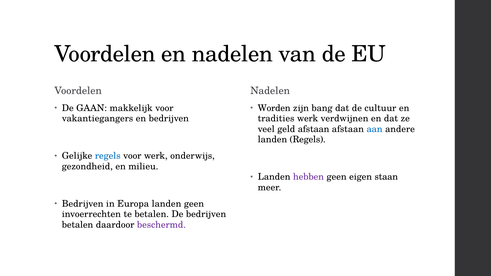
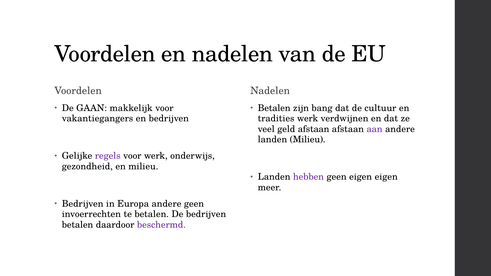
Worden: Worden -> Betalen (274, 108)
aan colour: blue -> purple (375, 129)
landen Regels: Regels -> Milieu (308, 140)
regels colour: blue -> purple (108, 156)
eigen staan: staan -> eigen (386, 177)
Europa landen: landen -> andere (166, 204)
